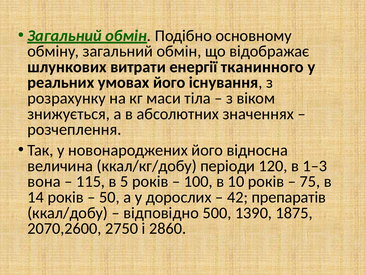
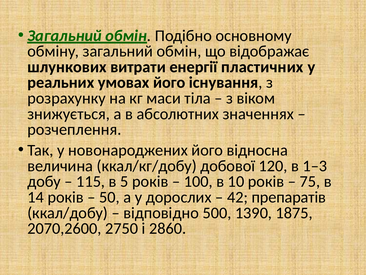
тканинного: тканинного -> пластичних (262, 67)
періоди: періоди -> добової (228, 166)
вона: вона -> добу (44, 181)
